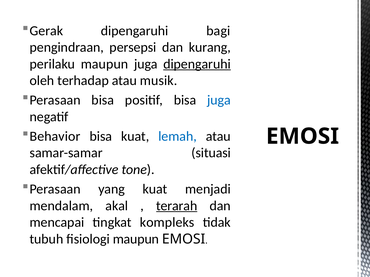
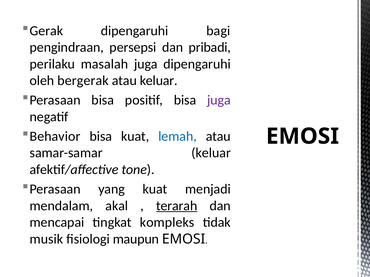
kurang: kurang -> pribadi (210, 47)
perilaku maupun: maupun -> masalah (104, 64)
dipengaruhi underline: present -> none (197, 64)
terhadap: terhadap -> bergerak (83, 81)
atau musik: musik -> keluar (159, 81)
juga colour: blue -> purple (219, 100)
samar-samar situasi: situasi -> keluar (211, 153)
tubuh: tubuh -> musik (46, 239)
